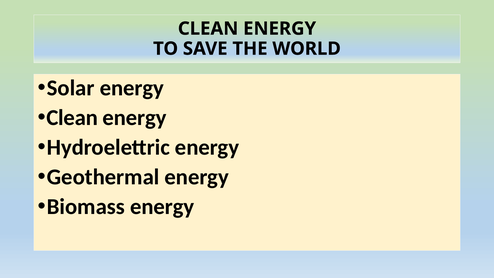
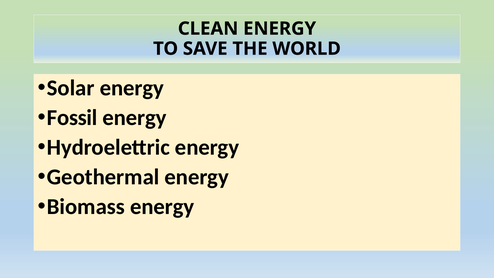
Clean: Clean -> Fossil (72, 118)
